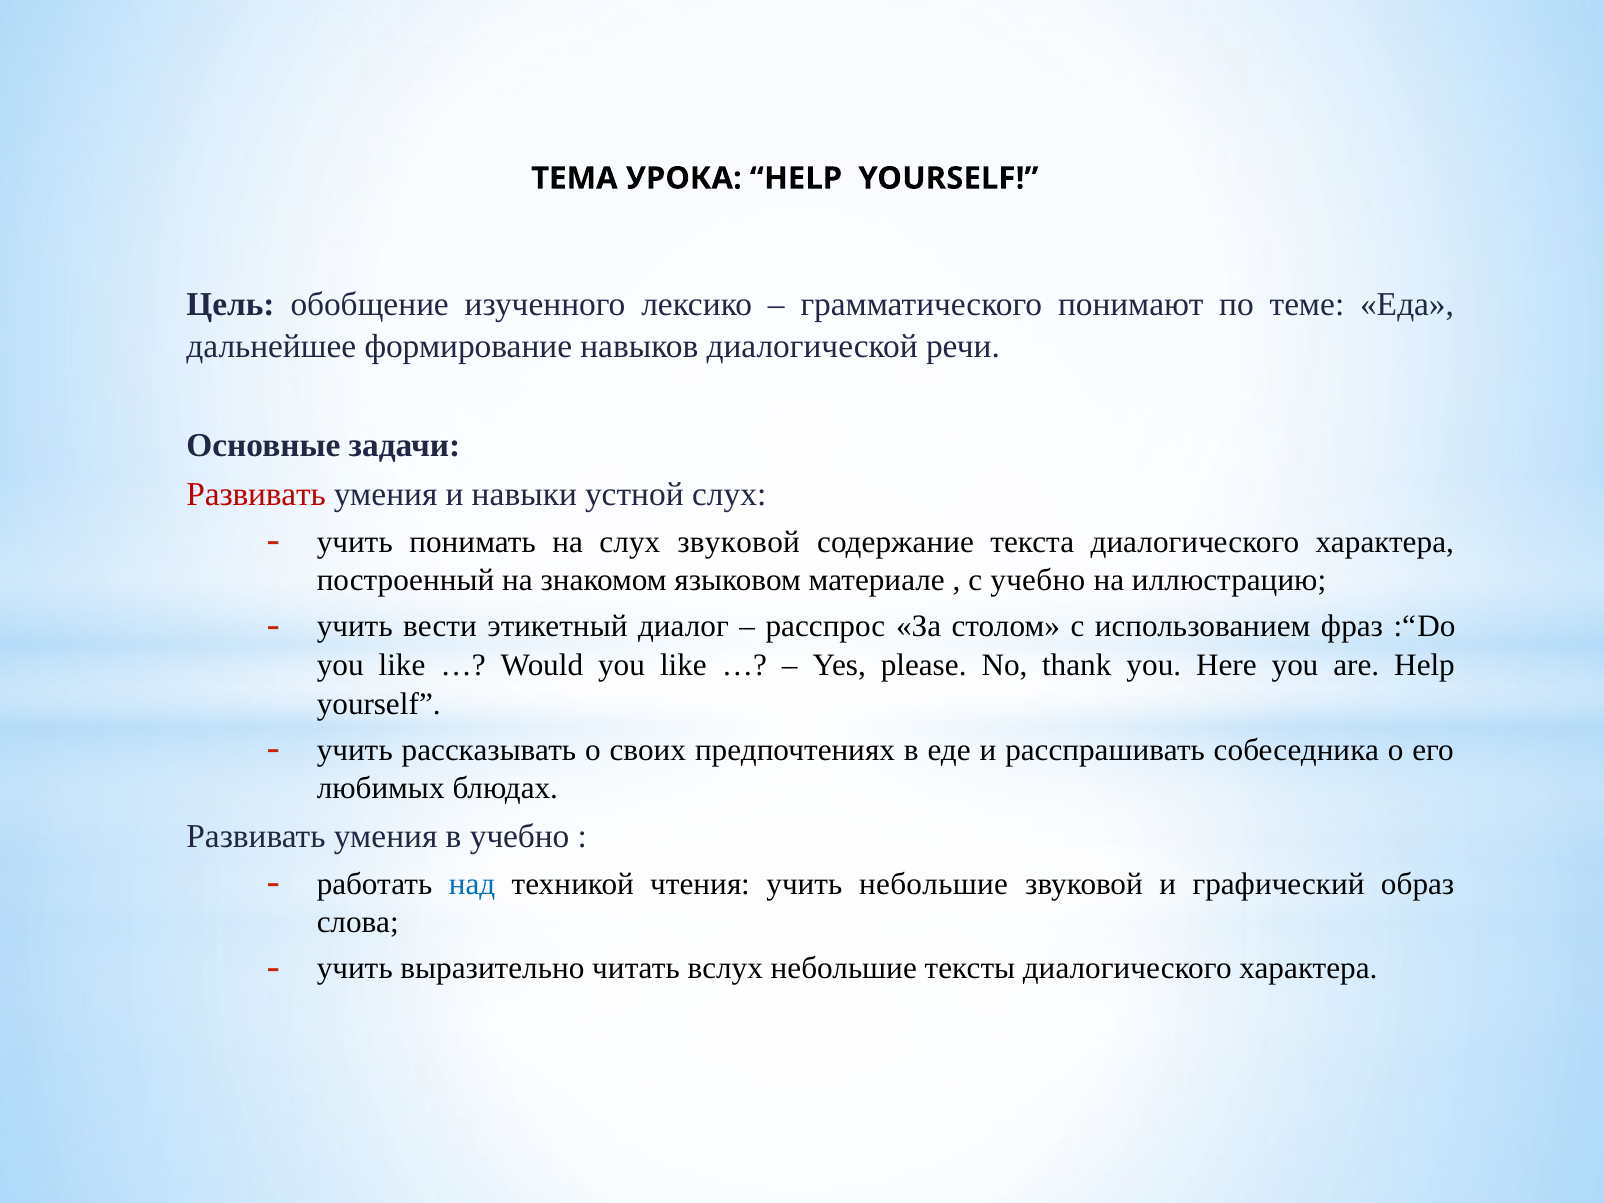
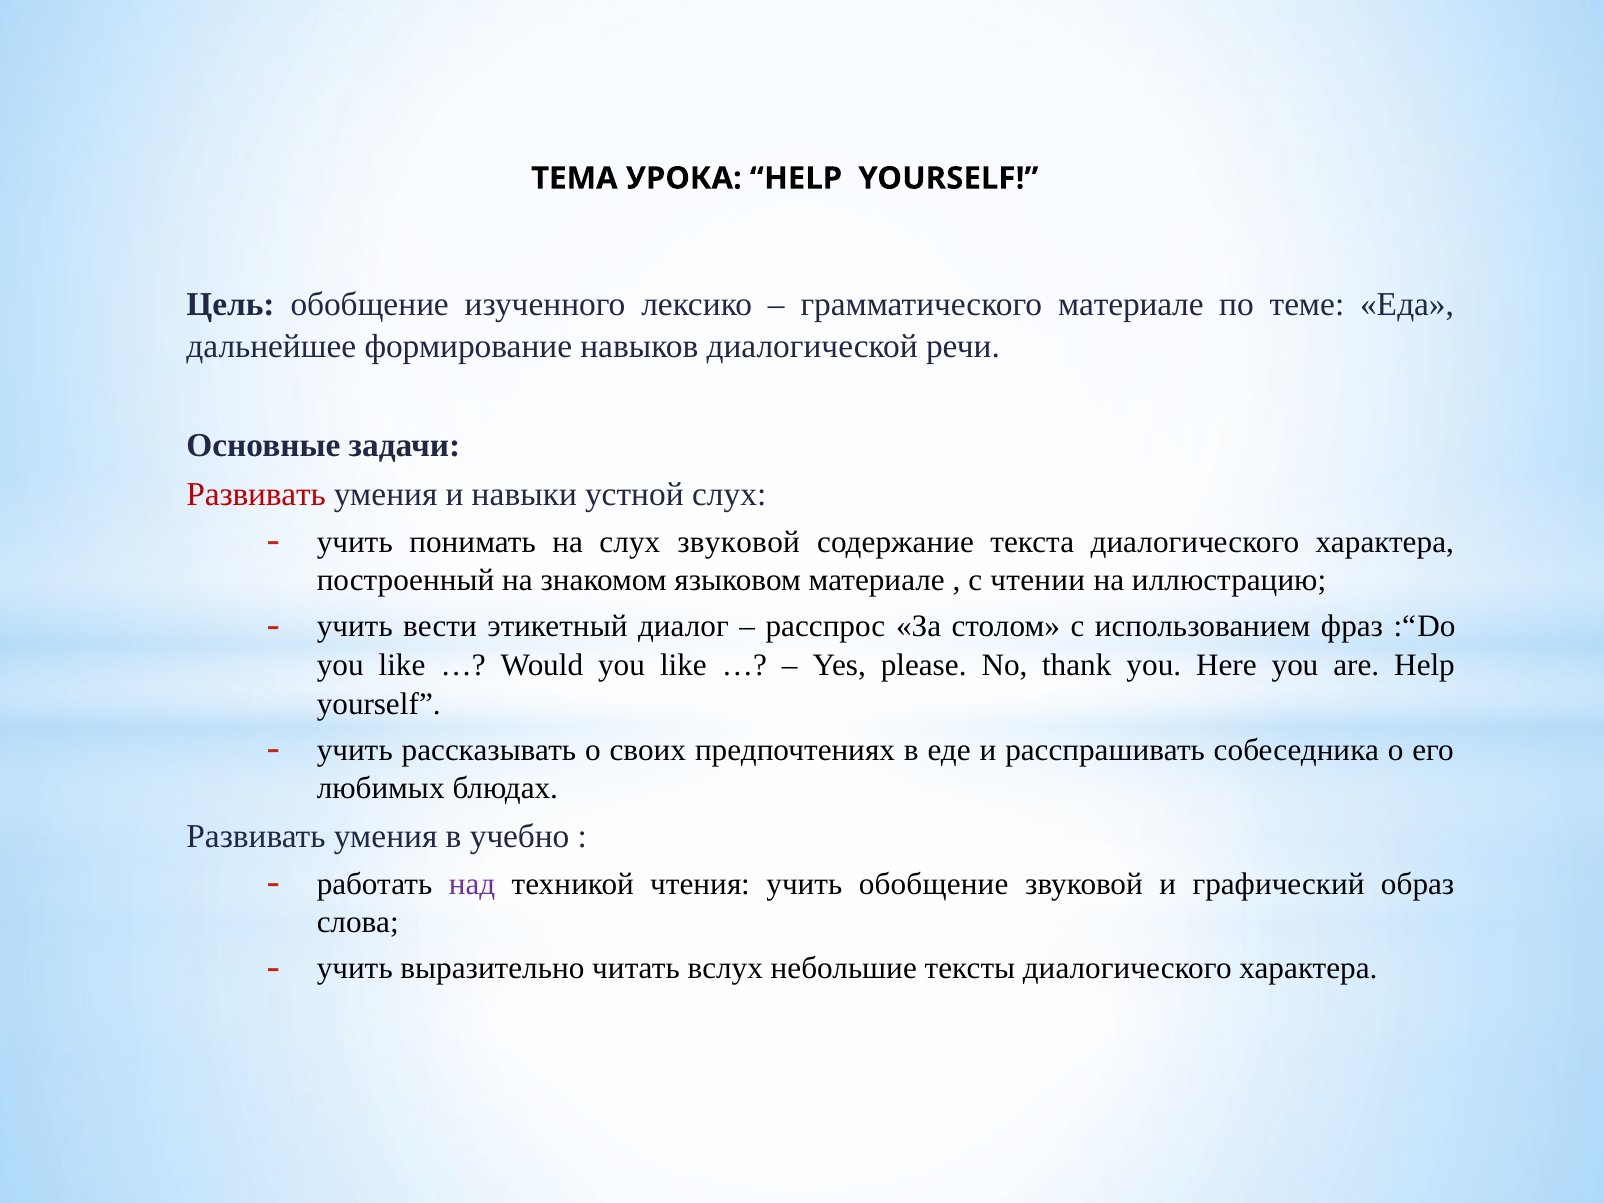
грамматического понимают: понимают -> материале (1131, 305)
с учебно: учебно -> чтении (1038, 580)
над colour: blue -> purple (472, 884)
учить небольшие: небольшие -> обобщение (934, 884)
